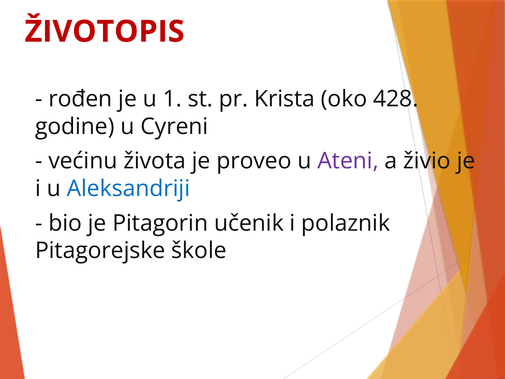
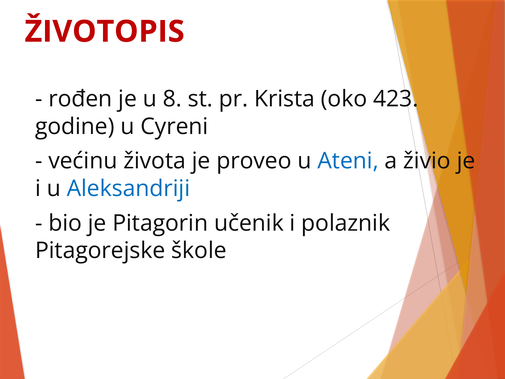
1: 1 -> 8 (172, 99)
428: 428 -> 423 (396, 99)
Ateni colour: purple -> blue (348, 161)
